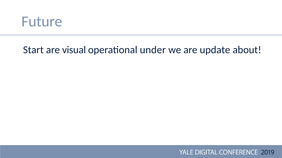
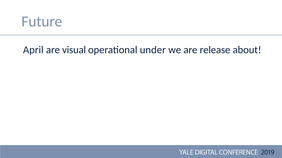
Start: Start -> April (33, 50)
update: update -> release (215, 50)
